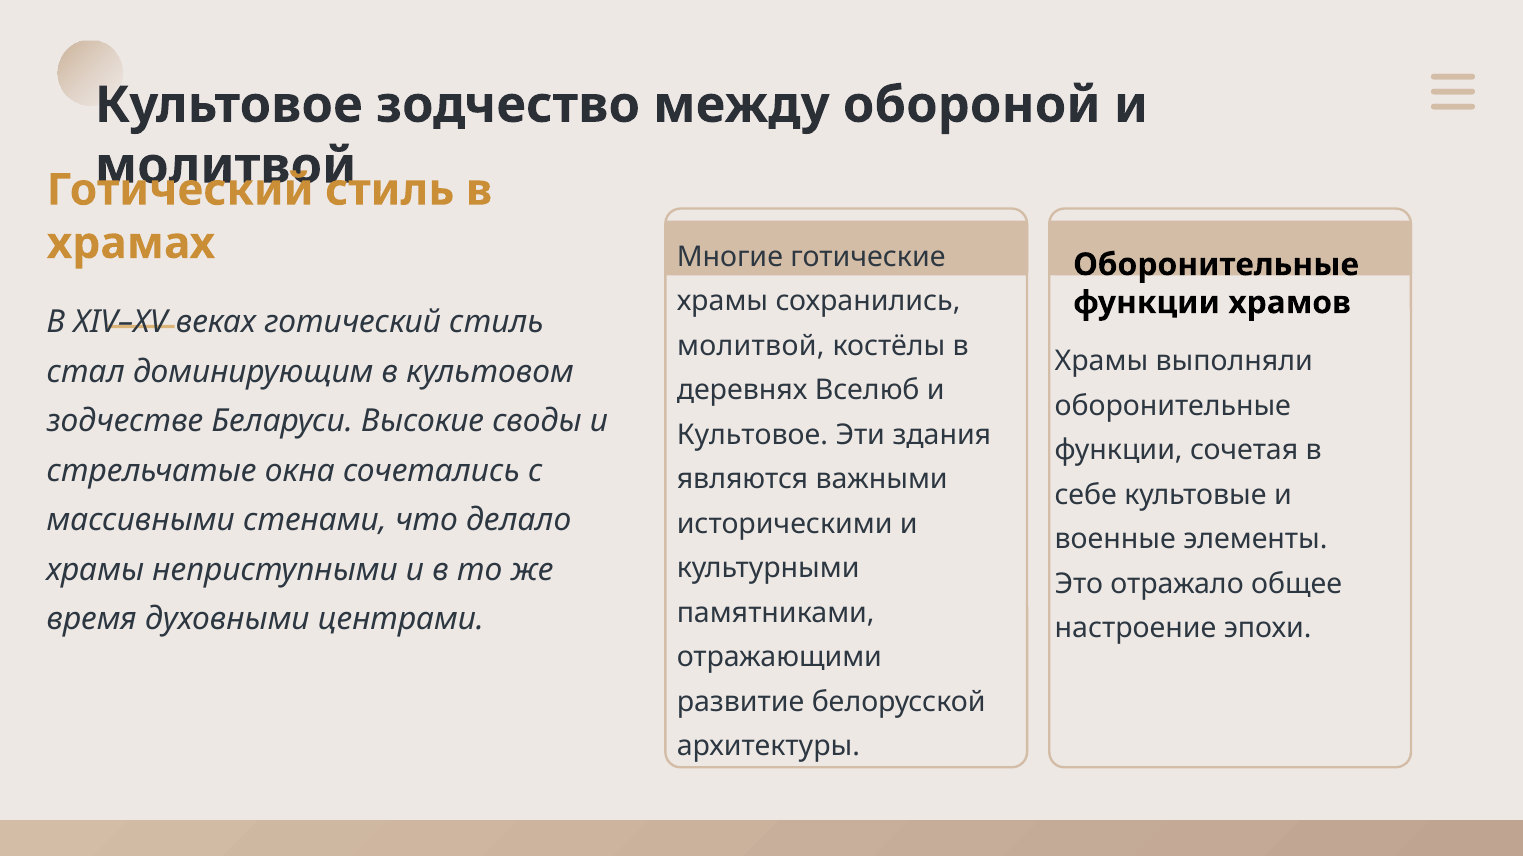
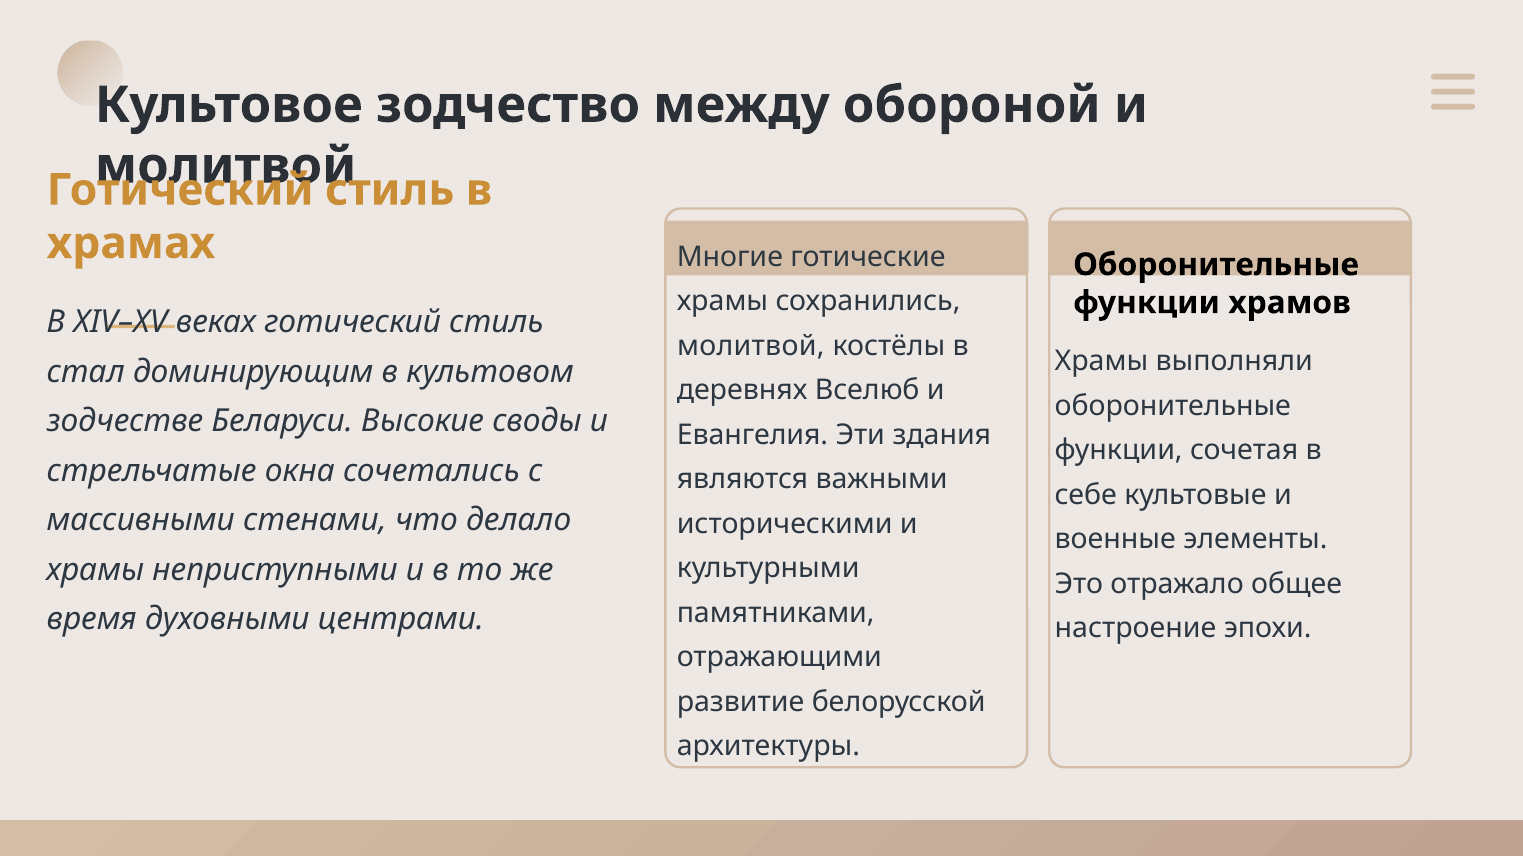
Культовое: Культовое -> Евангелия (752, 435)
